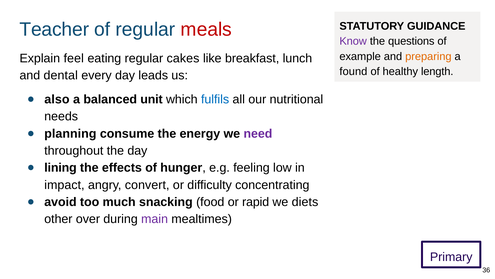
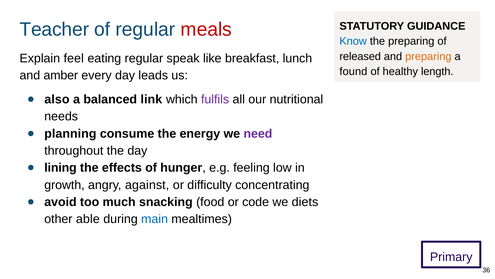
Know colour: purple -> blue (353, 41)
the questions: questions -> preparing (411, 41)
example: example -> released (360, 56)
cakes: cakes -> speak (183, 58)
dental: dental -> amber (61, 75)
unit: unit -> link (151, 99)
fulfils colour: blue -> purple (215, 99)
impact: impact -> growth (64, 185)
convert: convert -> against (147, 185)
rapid: rapid -> code (256, 202)
over: over -> able (88, 219)
main colour: purple -> blue (155, 219)
